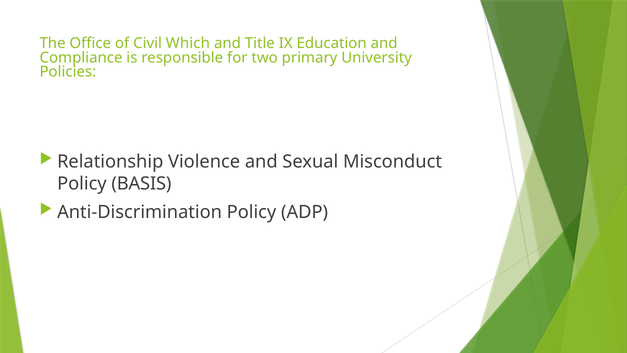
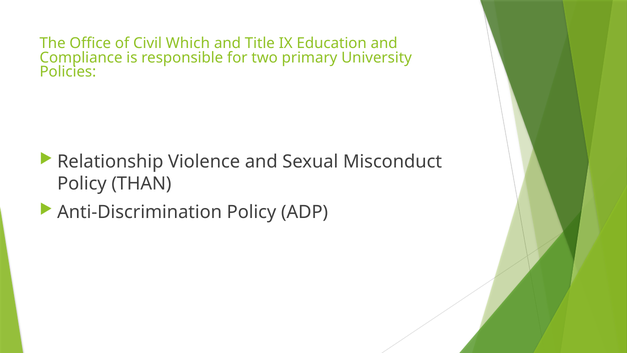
BASIS: BASIS -> THAN (141, 183)
